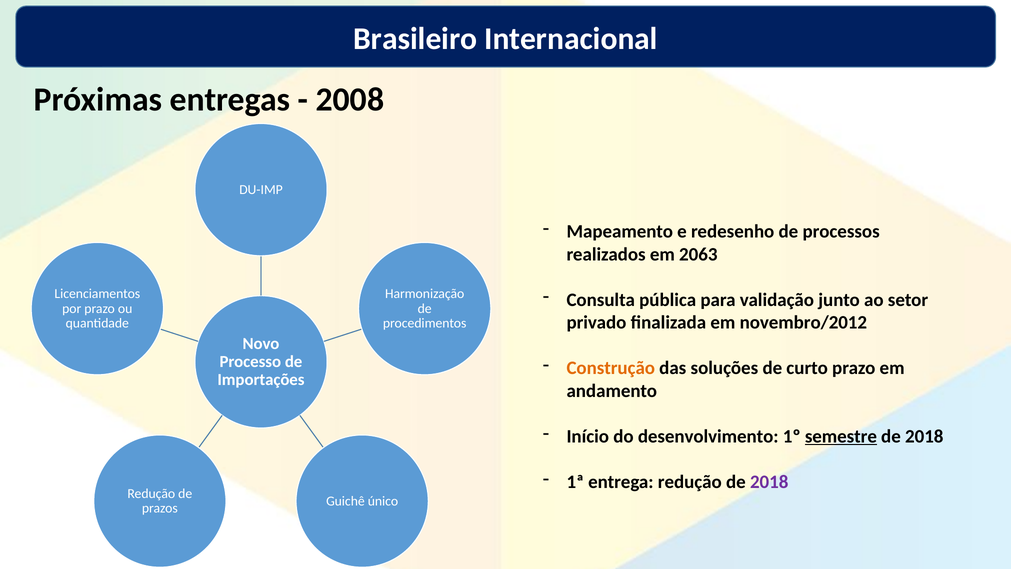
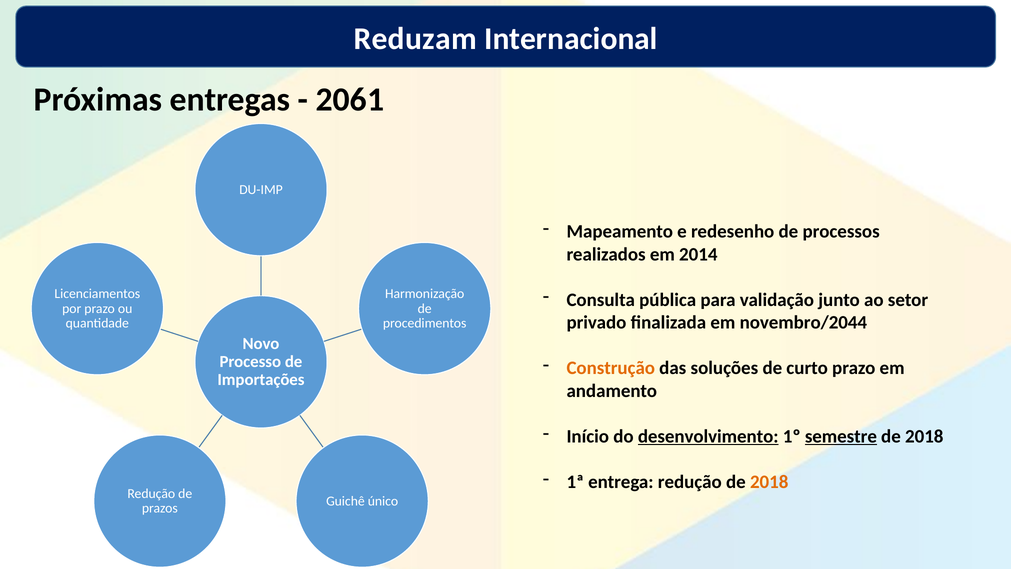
Brasileiro: Brasileiro -> Reduzam (415, 39)
2008: 2008 -> 2061 (350, 100)
2063: 2063 -> 2014 (698, 254)
novembro/2012: novembro/2012 -> novembro/2044 (803, 322)
desenvolvimento underline: none -> present (708, 436)
2018 colour: purple -> orange (769, 482)
